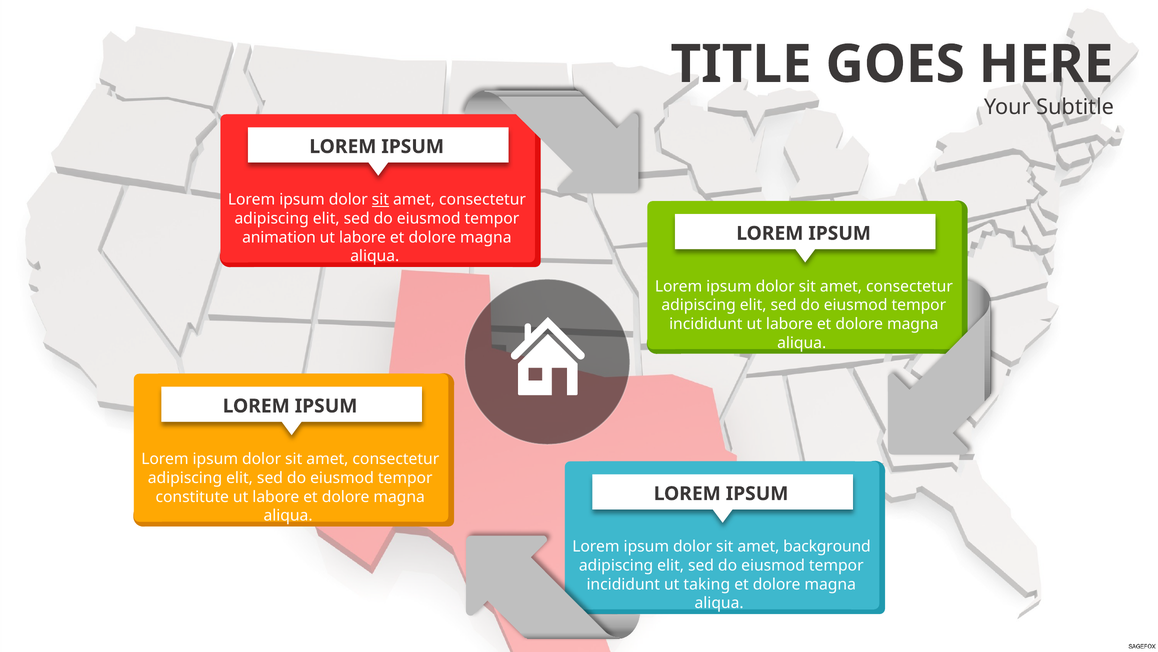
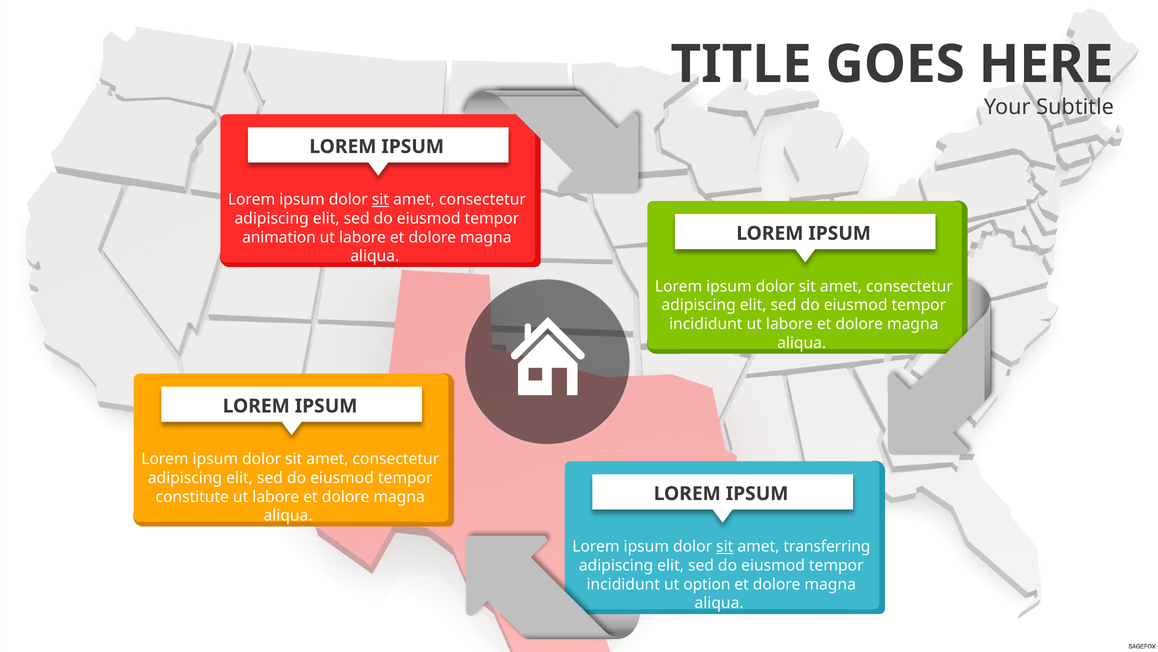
sit underline: none -> present (725, 546)
background: background -> transferring (827, 546)
taking: taking -> option (707, 584)
